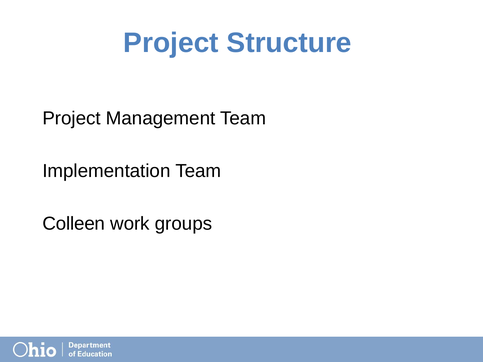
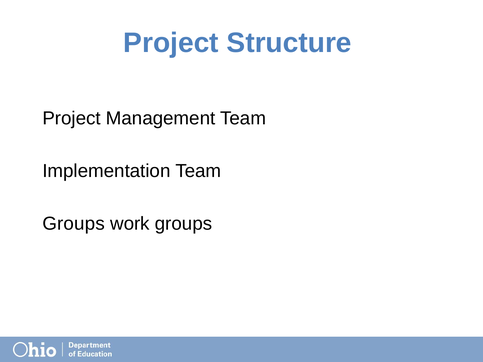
Colleen: Colleen -> Groups (74, 224)
